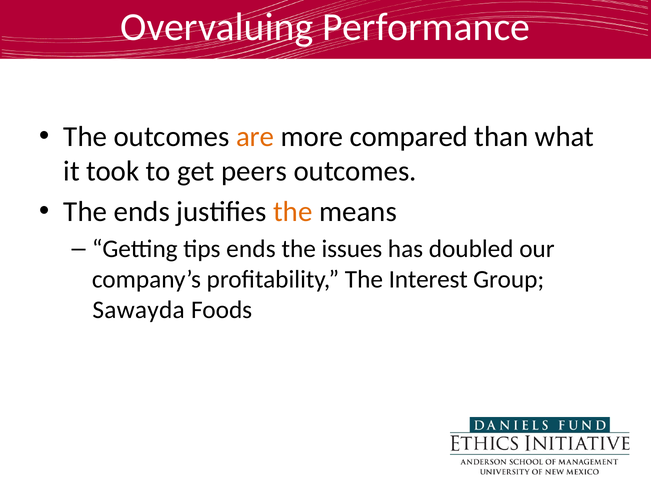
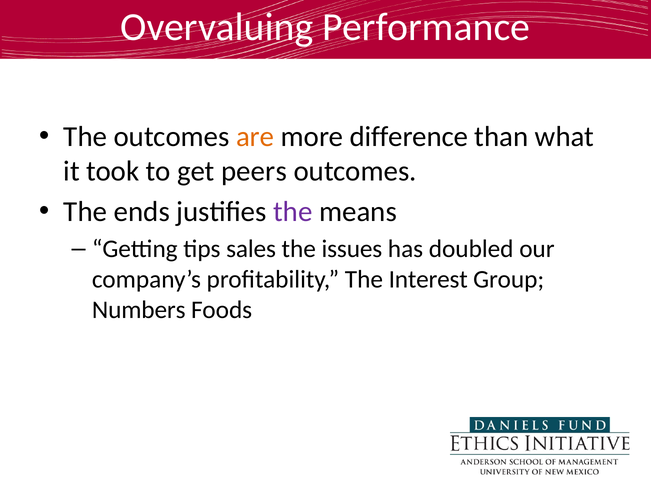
compared: compared -> difference (409, 137)
the colour: orange -> purple (293, 212)
tips ends: ends -> sales (251, 249)
Sawayda: Sawayda -> Numbers (139, 310)
